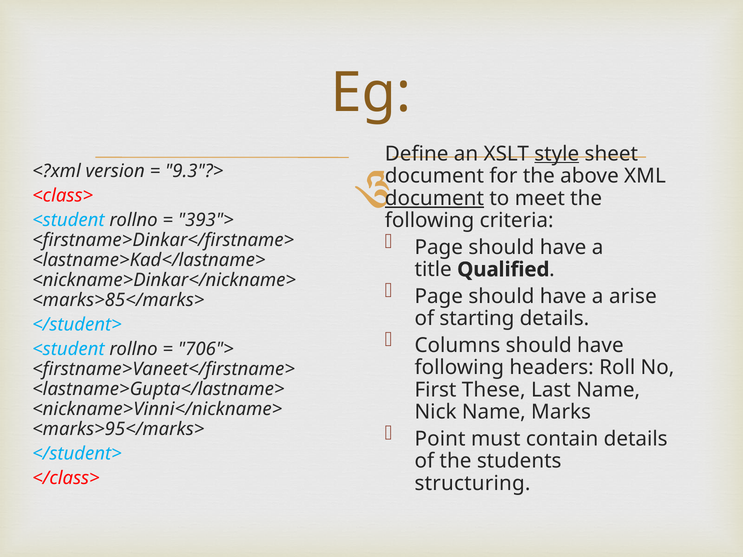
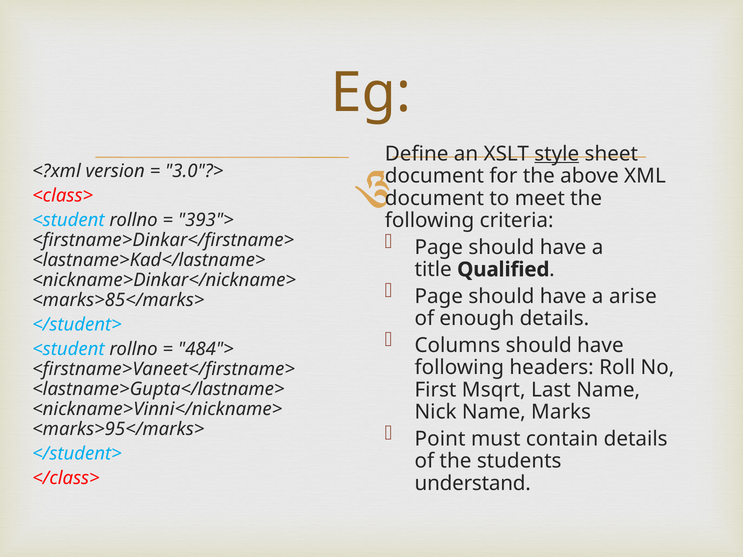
9.3"?>: 9.3"?> -> 3.0"?> (194, 171)
document underline: present -> none (434, 198)
starting: starting -> enough (477, 319)
706">: 706"> -> 484"> (206, 349)
These: These -> Msqrt (494, 390)
structuring: structuring -> understand (473, 484)
